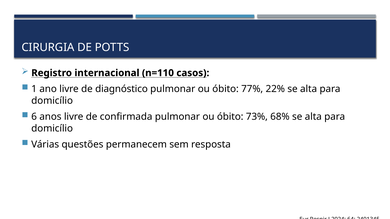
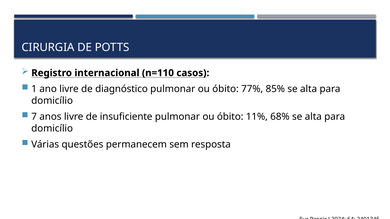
22%: 22% -> 85% (275, 89)
6: 6 -> 7 (34, 117)
confirmada: confirmada -> insuficiente (126, 117)
73%: 73% -> 11% (257, 117)
